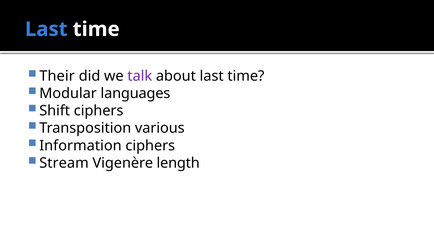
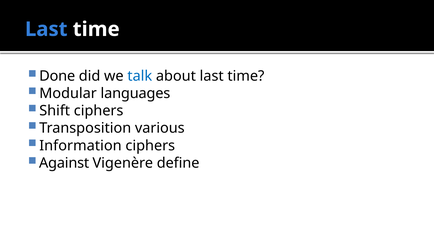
Their: Their -> Done (57, 76)
talk colour: purple -> blue (140, 76)
Stream: Stream -> Against (64, 163)
length: length -> define (178, 163)
